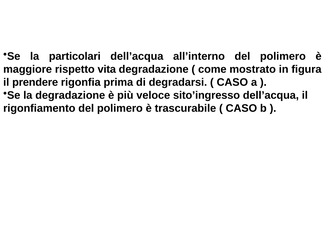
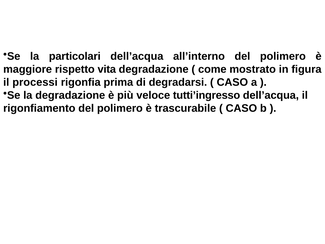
prendere: prendere -> processi (35, 82)
sito’ingresso: sito’ingresso -> tutti’ingresso (207, 95)
